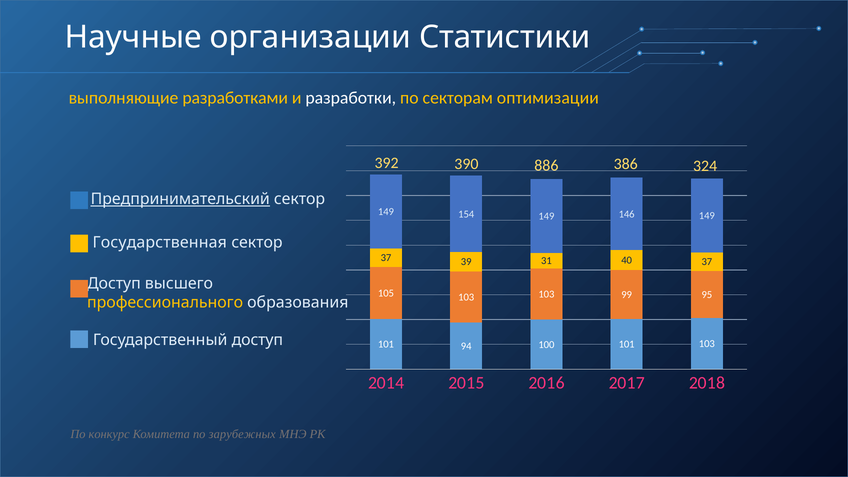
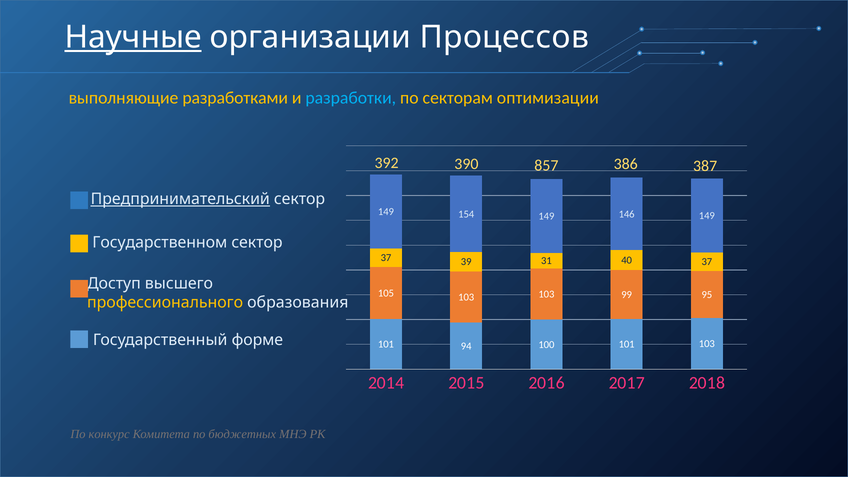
Научные underline: none -> present (133, 37)
Статистики: Статистики -> Процессов (504, 37)
разработки colour: white -> light blue (351, 98)
886: 886 -> 857 (546, 165)
324: 324 -> 387 (705, 166)
Государственная: Государственная -> Государственном (160, 243)
Государственный доступ: доступ -> форме (257, 340)
зарубежных: зарубежных -> бюджетных (242, 434)
